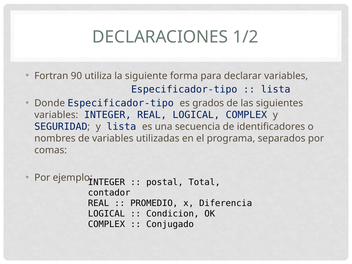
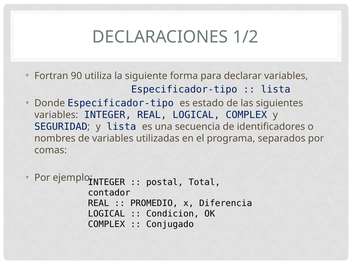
grados: grados -> estado (208, 103)
